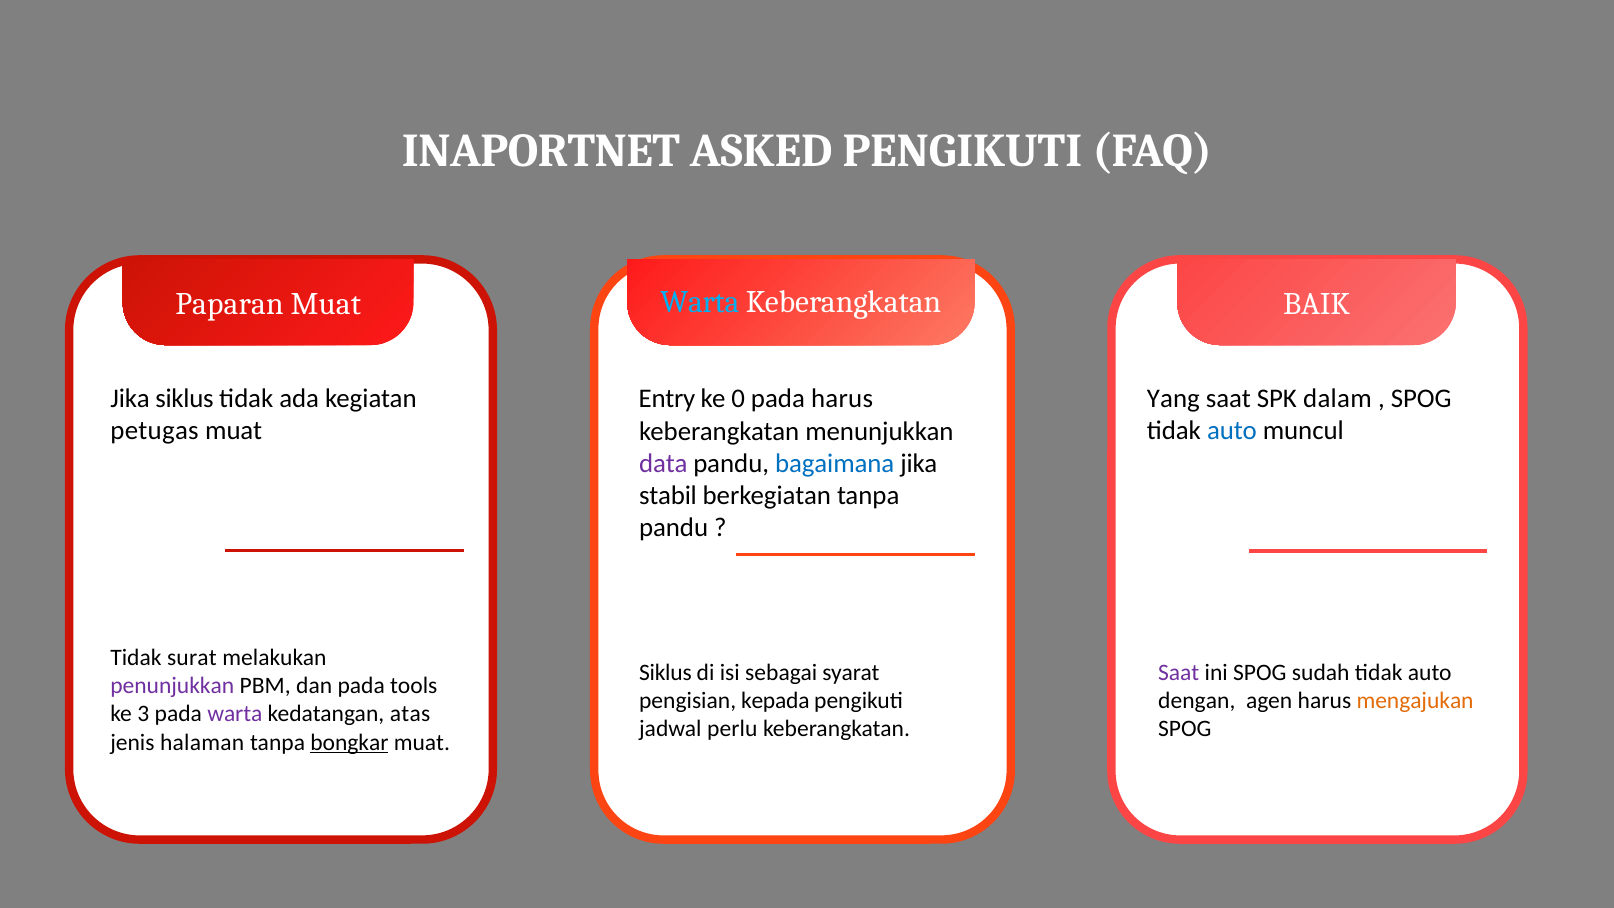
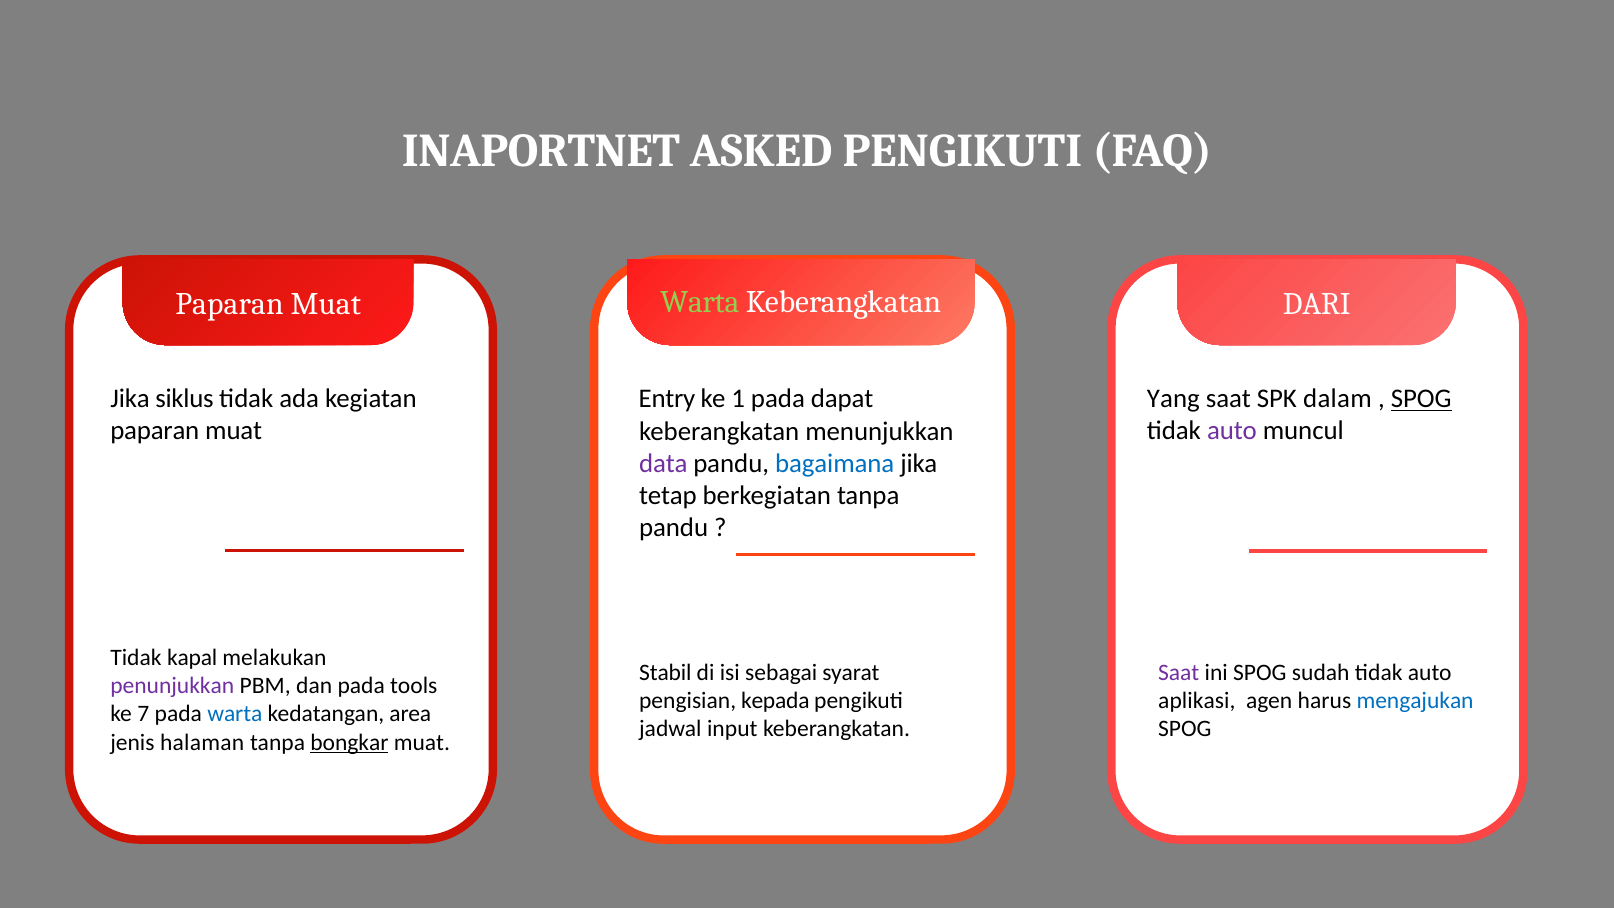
Warta colour: light blue -> light green (700, 302)
BAIK: BAIK -> DARI (1317, 304)
0: 0 -> 1 (738, 399)
pada harus: harus -> dapat (842, 399)
SPOG underline: none -> present (1421, 399)
petugas: petugas -> paparan (155, 431)
auto colour: blue -> purple (1232, 431)
stabil: stabil -> tetap (668, 496)
surat: surat -> kapal (192, 657)
Siklus: Siklus -> Stabil (665, 672)
dengan: dengan -> aplikasi (1197, 701)
mengajukan colour: orange -> blue (1415, 701)
3: 3 -> 7 (143, 714)
warta colour: purple -> blue (235, 714)
atas: atas -> area (410, 714)
perlu: perlu -> input (732, 729)
